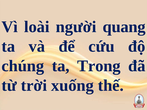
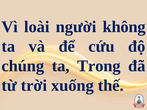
quang: quang -> không (124, 27)
